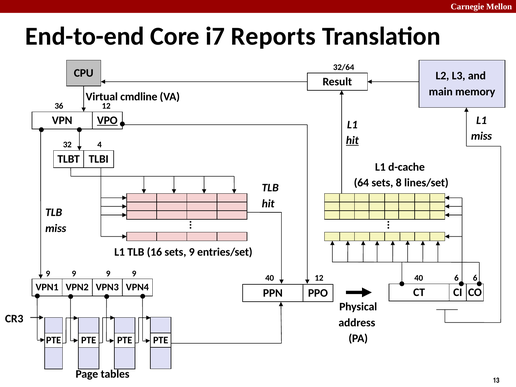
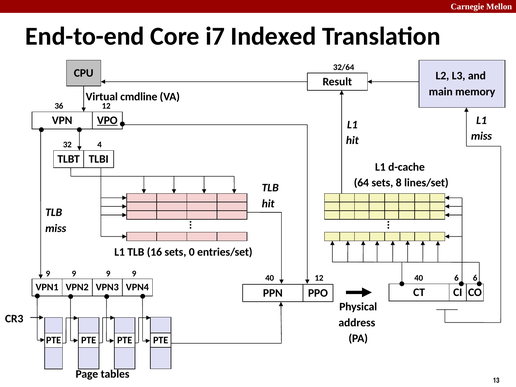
Reports: Reports -> Indexed (273, 36)
hit underline: present -> none (352, 141)
sets 9: 9 -> 0 (192, 252)
